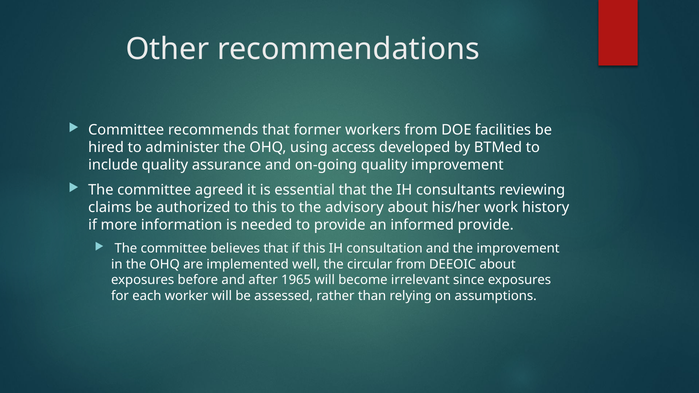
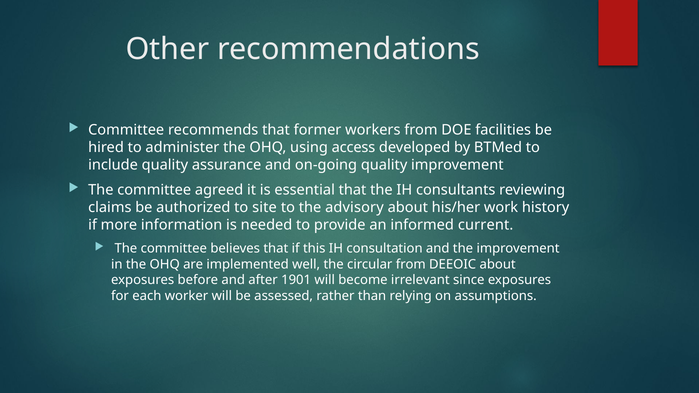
to this: this -> site (264, 207)
informed provide: provide -> current (486, 225)
1965: 1965 -> 1901 (296, 280)
